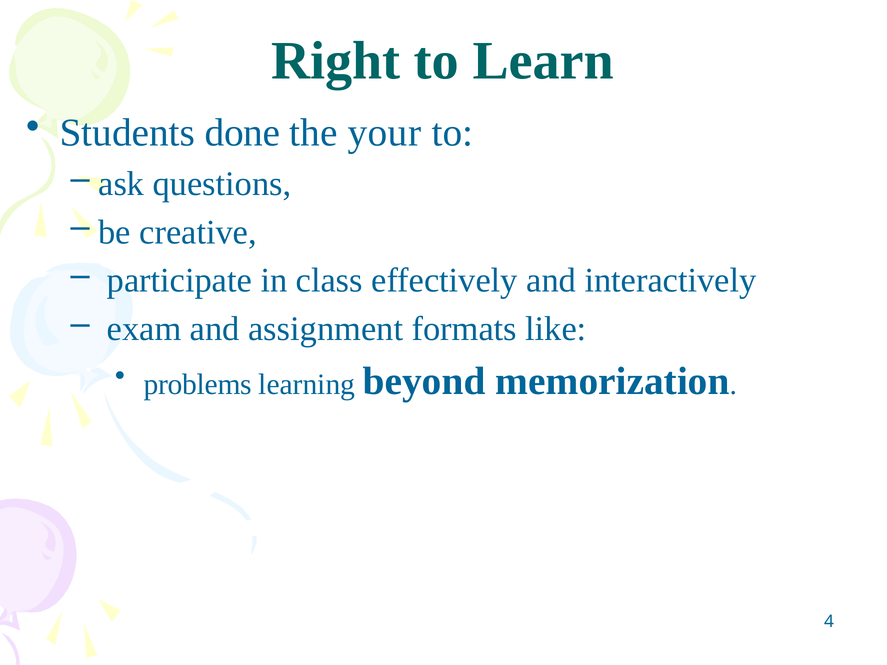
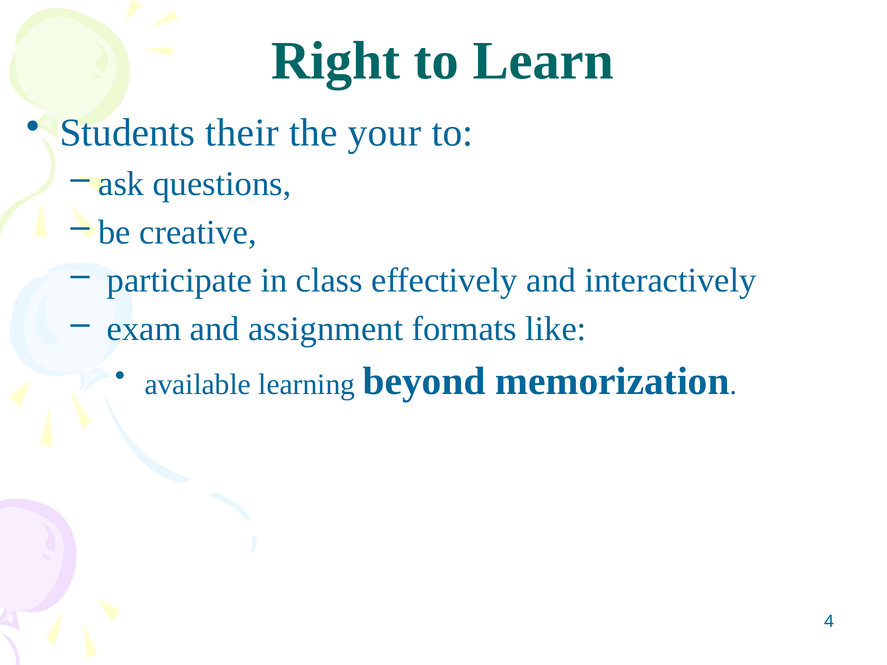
done: done -> their (242, 133)
problems: problems -> available (198, 385)
